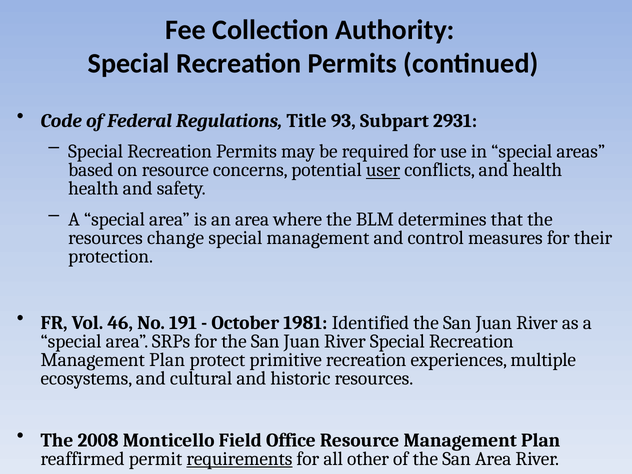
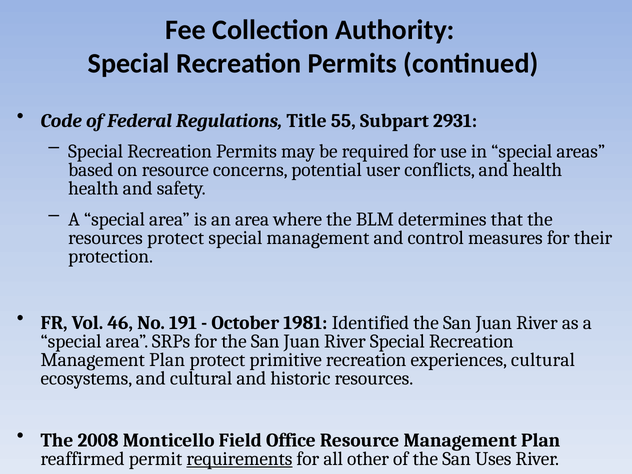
93: 93 -> 55 (343, 121)
user underline: present -> none (383, 170)
resources change: change -> protect (176, 238)
experiences multiple: multiple -> cultural (543, 360)
San Area: Area -> Uses (493, 459)
